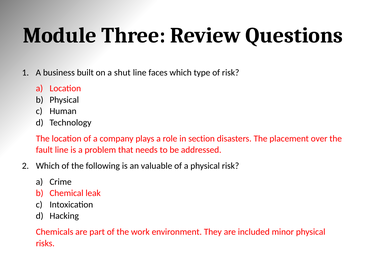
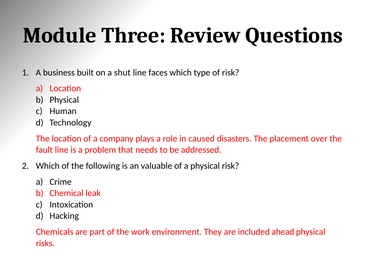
section: section -> caused (202, 138)
minor: minor -> ahead (283, 231)
